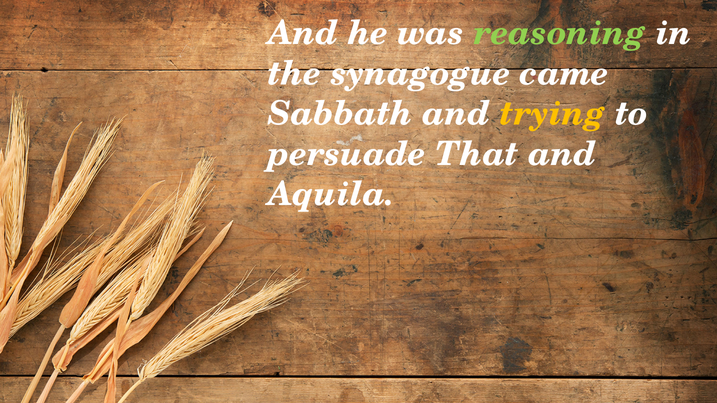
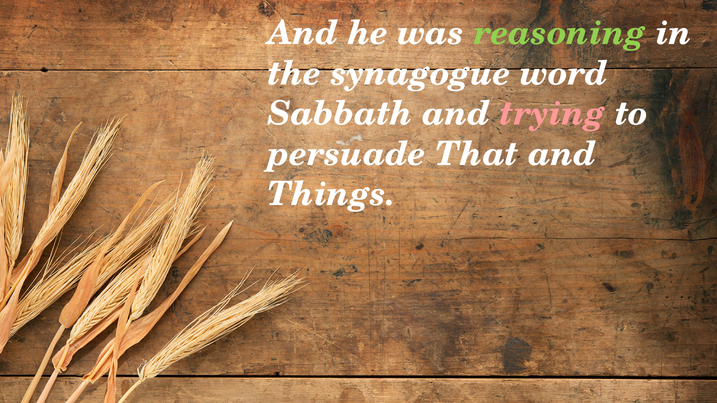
came: came -> word (564, 74)
trying colour: yellow -> pink (553, 114)
Aquila: Aquila -> Things (331, 194)
